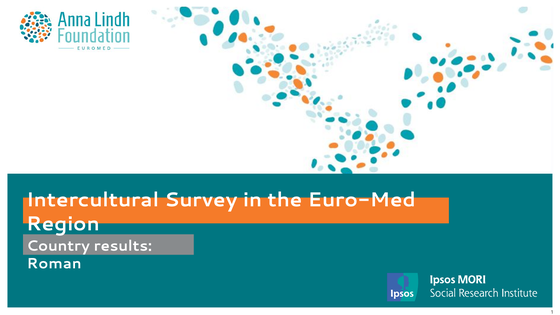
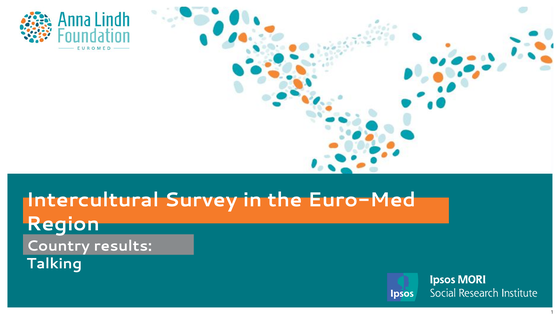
Roman: Roman -> Talking (54, 264)
